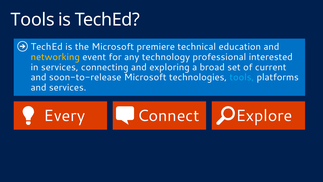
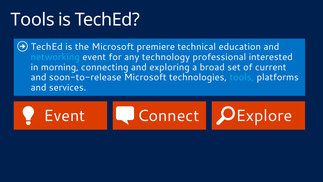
networking colour: yellow -> light blue (55, 57)
in services: services -> morning (60, 67)
Every: Every -> Event (64, 116)
